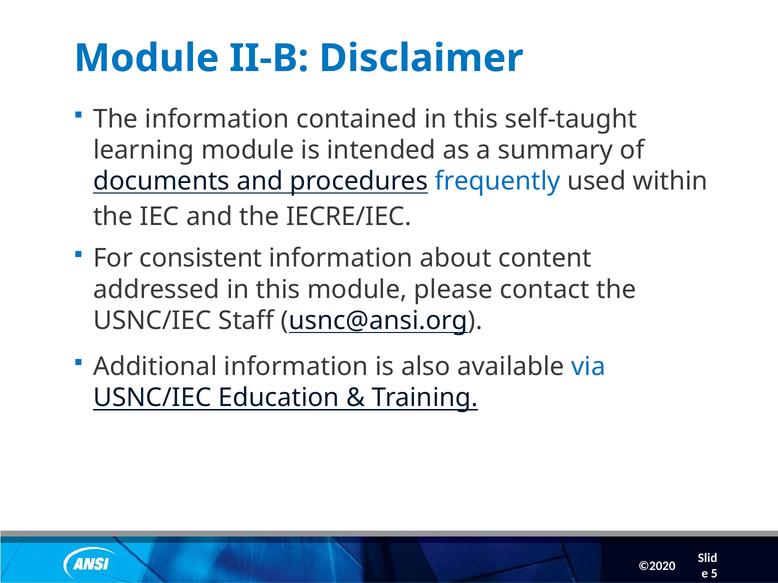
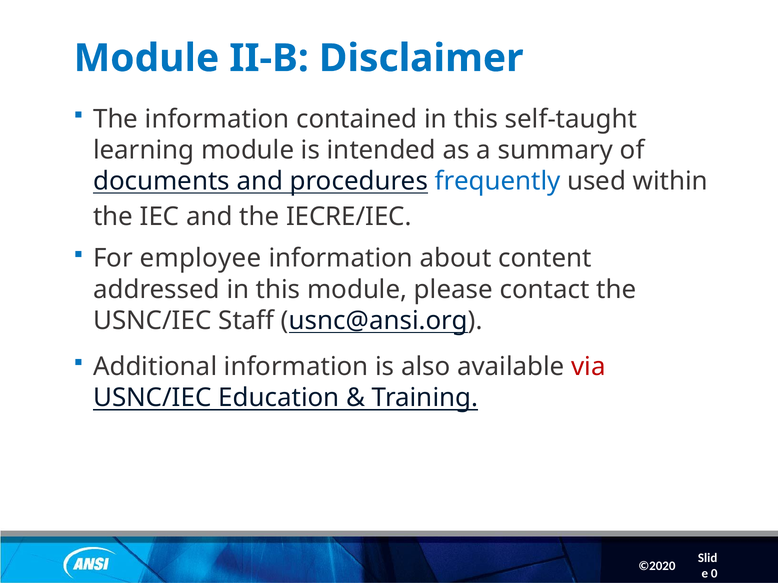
consistent: consistent -> employee (201, 259)
via colour: blue -> red (588, 367)
5: 5 -> 0 (714, 574)
